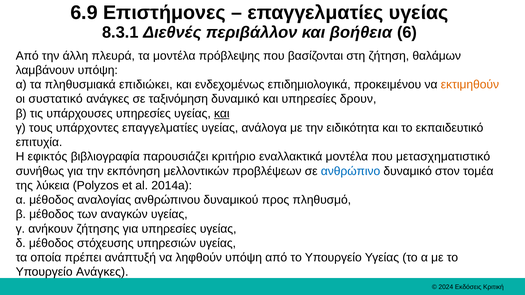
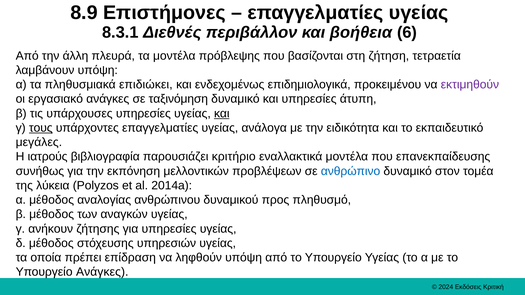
6.9: 6.9 -> 8.9 (84, 13)
θαλάμων: θαλάμων -> τετραετία (437, 56)
εκτιμηθούν colour: orange -> purple (470, 85)
συστατικό: συστατικό -> εργασιακό (56, 99)
δρουν: δρουν -> άτυπη (358, 99)
τους underline: none -> present (41, 128)
επιτυχία: επιτυχία -> μεγάλες (39, 142)
εφικτός: εφικτός -> ιατρούς (48, 157)
μετασχηματιστικό: μετασχηματιστικό -> επανεκπαίδευσης (443, 157)
ανάπτυξή: ανάπτυξή -> επίδραση (130, 258)
